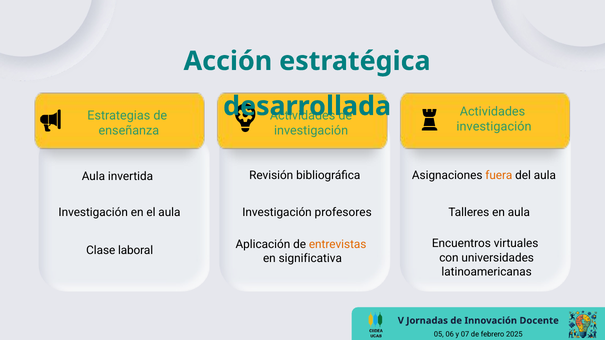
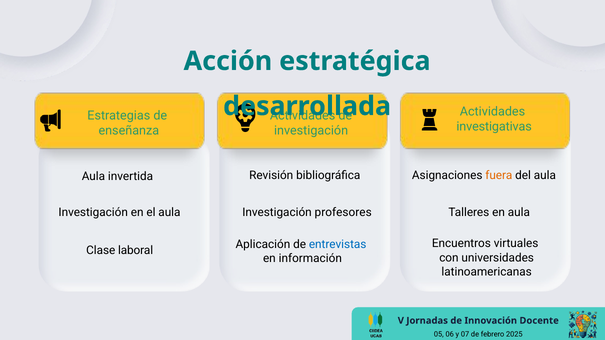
investigación: investigación -> investigativas (494, 127)
entrevistas colour: orange -> blue (338, 245)
significativa: significativa -> información (310, 259)
